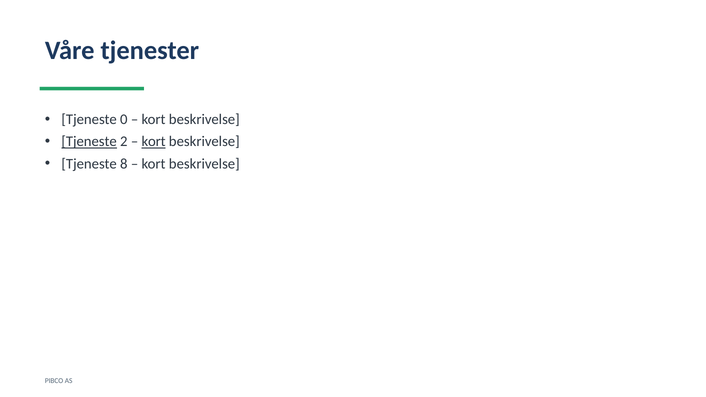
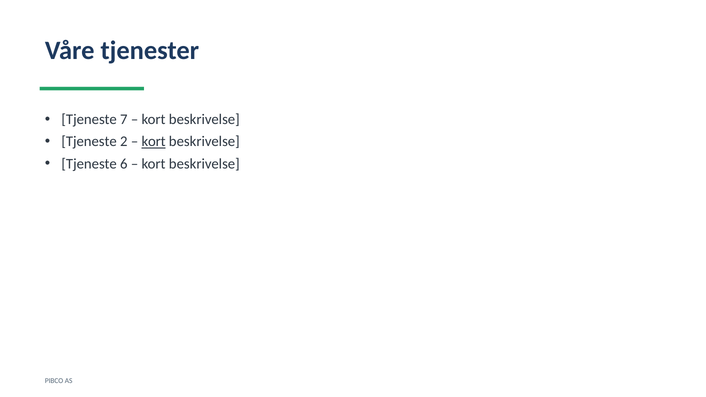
0: 0 -> 7 (124, 120)
Tjeneste underline: present -> none (89, 142)
8: 8 -> 6 (124, 164)
